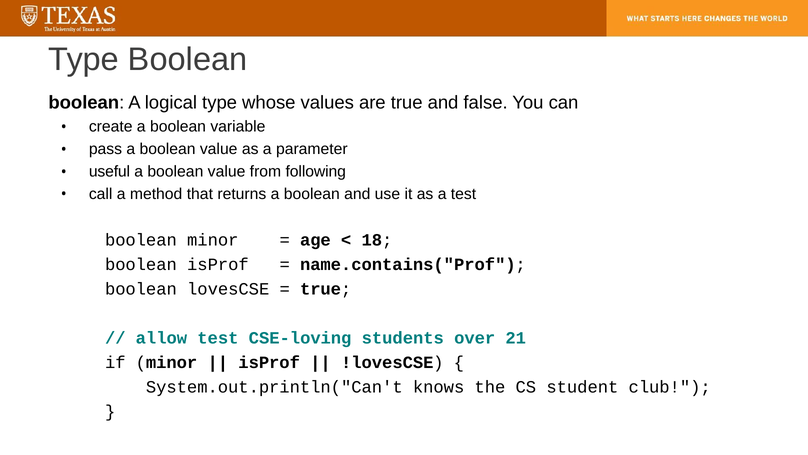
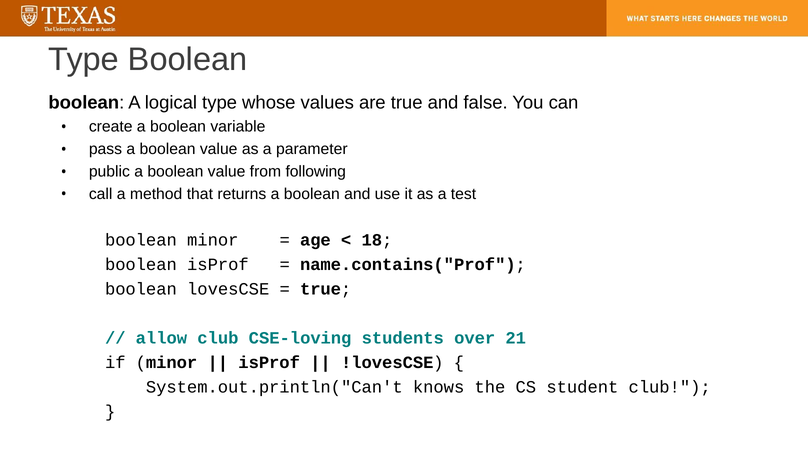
useful: useful -> public (109, 171)
allow test: test -> club (218, 338)
